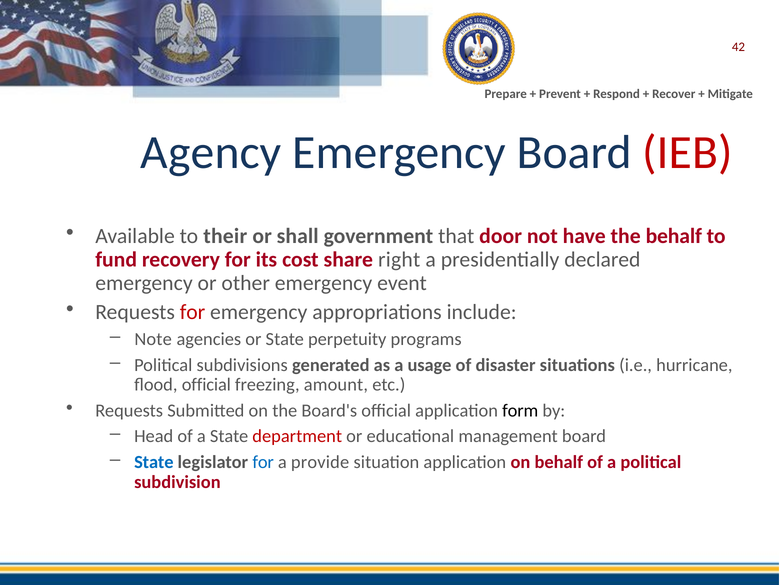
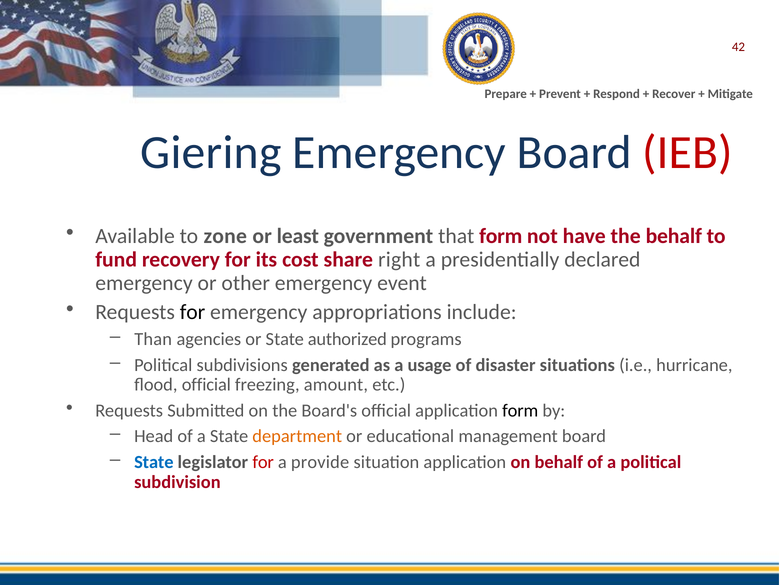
Agency: Agency -> Giering (211, 152)
their: their -> zone (225, 236)
shall: shall -> least (298, 236)
that door: door -> form (501, 236)
for colour: red -> black (193, 312)
Note: Note -> Than (153, 339)
perpetuity: perpetuity -> authorized (347, 339)
department colour: red -> orange (297, 436)
for colour: blue -> red (263, 462)
